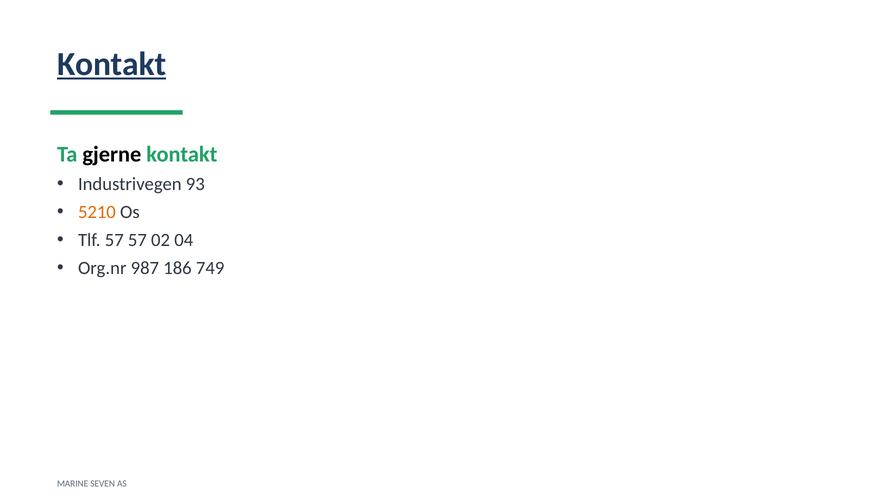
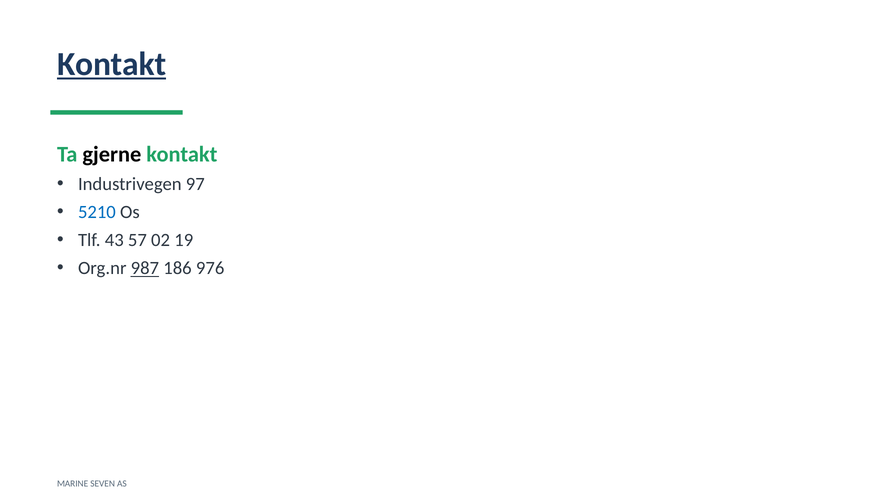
93: 93 -> 97 (195, 184)
5210 colour: orange -> blue (97, 212)
Tlf 57: 57 -> 43 (114, 240)
04: 04 -> 19 (184, 240)
987 underline: none -> present (145, 268)
749: 749 -> 976 (210, 268)
